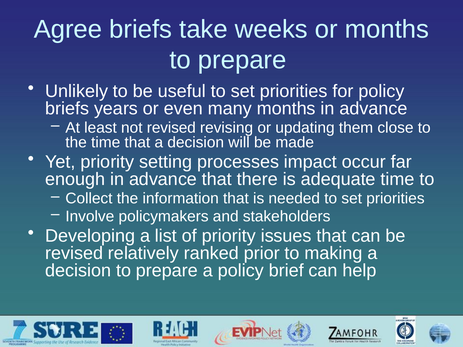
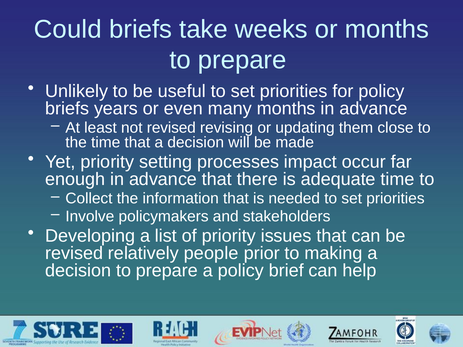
Agree: Agree -> Could (68, 29)
ranked: ranked -> people (211, 253)
